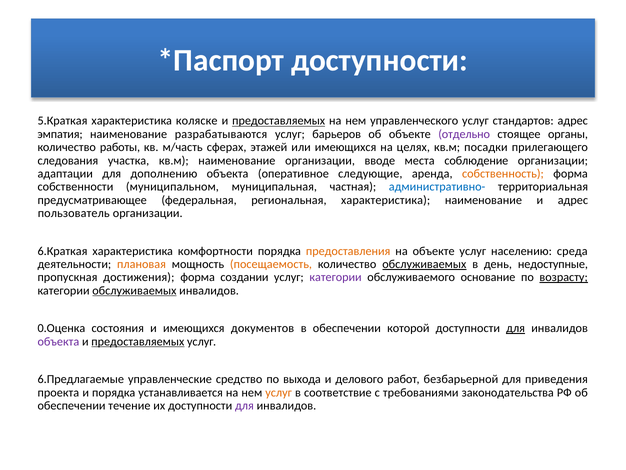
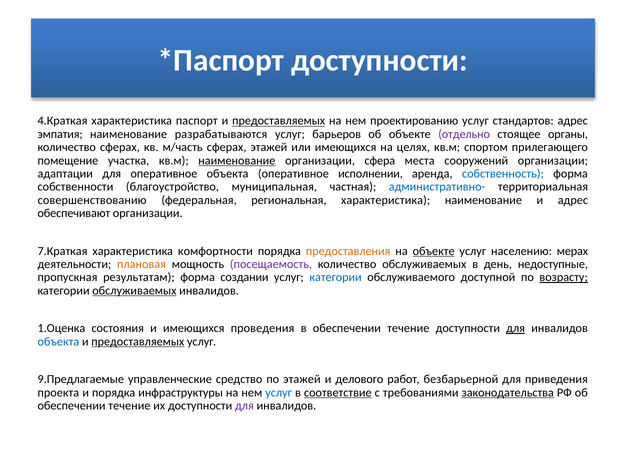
5.Краткая: 5.Краткая -> 4.Краткая (63, 121)
коляске: коляске -> паспорт (197, 121)
управленческого: управленческого -> проектированию (414, 121)
количество работы: работы -> сферах (120, 147)
посадки: посадки -> спортом (486, 147)
следования: следования -> помещение (68, 160)
наименование underline: none -> present (237, 160)
вводе: вводе -> сфера (380, 160)
соблюдение: соблюдение -> сооружений (476, 160)
для дополнению: дополнению -> оперативное (164, 173)
следующие: следующие -> исполнении (370, 173)
собственность colour: orange -> blue (503, 173)
муниципальном: муниципальном -> благоустройство (172, 187)
предусматривающее: предусматривающее -> совершенствованию (92, 200)
пользователь: пользователь -> обеспечивают (74, 213)
6.Краткая: 6.Краткая -> 7.Краткая (63, 251)
объекте underline: none -> present (434, 251)
среда: среда -> мерах (572, 251)
посещаемость colour: orange -> purple (271, 264)
обслуживаемых underline: present -> none (424, 264)
достижения: достижения -> результатам (139, 277)
категории colour: purple -> blue (336, 277)
основание: основание -> доступной (488, 277)
0.Оценка: 0.Оценка -> 1.Оценка (61, 328)
документов: документов -> проведения (263, 328)
в обеспечении которой: которой -> течение (408, 328)
объекта colour: purple -> blue (58, 341)
6.Предлагаемые: 6.Предлагаемые -> 9.Предлагаемые (81, 379)
по выхода: выхода -> этажей (302, 379)
устанавливается: устанавливается -> инфраструктуры (181, 392)
услуг colour: orange -> blue (279, 392)
соответствие underline: none -> present (338, 392)
законодательства underline: none -> present (508, 392)
